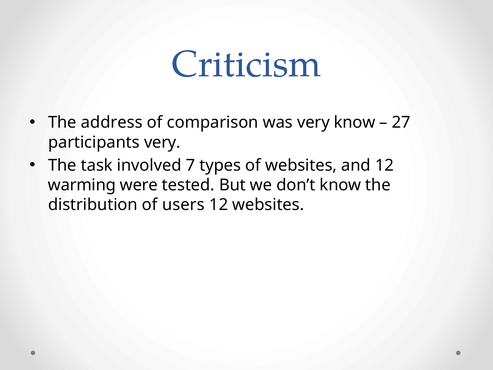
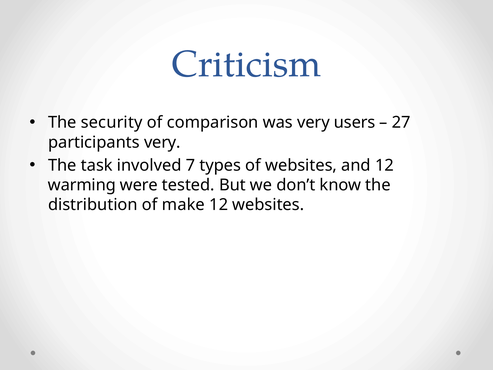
address: address -> security (112, 122)
very know: know -> users (355, 122)
users: users -> make (183, 205)
